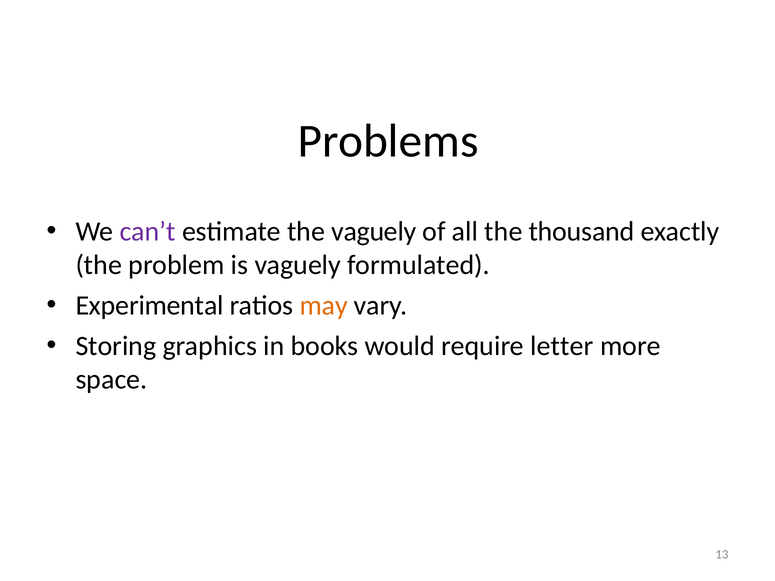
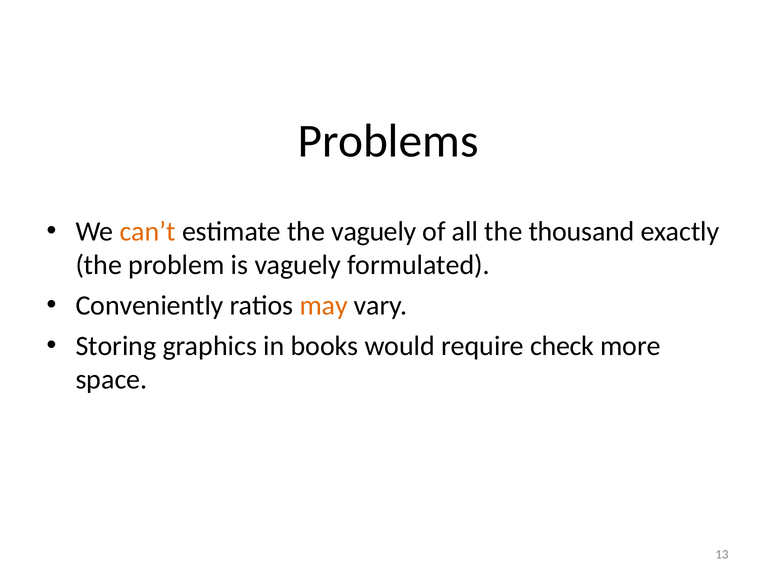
can’t colour: purple -> orange (148, 231)
Experimental: Experimental -> Conveniently (150, 305)
letter: letter -> check (562, 346)
